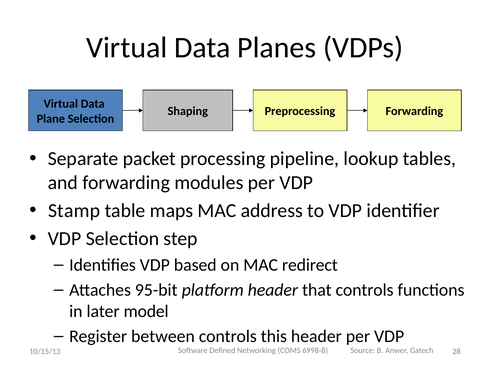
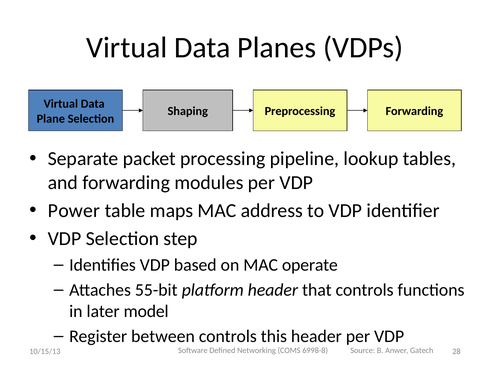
Stamp: Stamp -> Power (74, 210)
redirect: redirect -> operate (310, 265)
95-bit: 95-bit -> 55-bit (156, 290)
